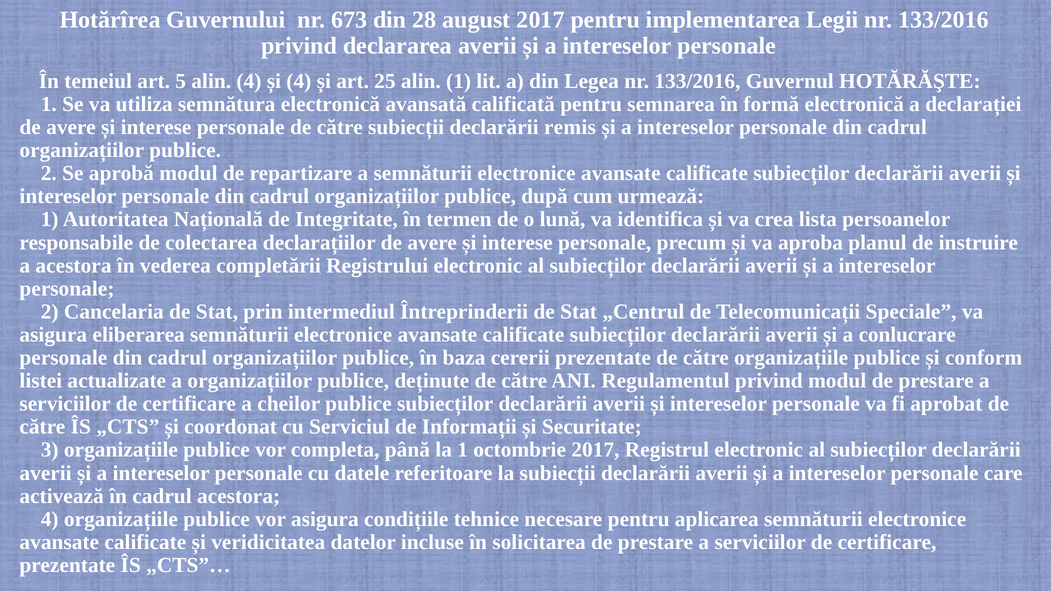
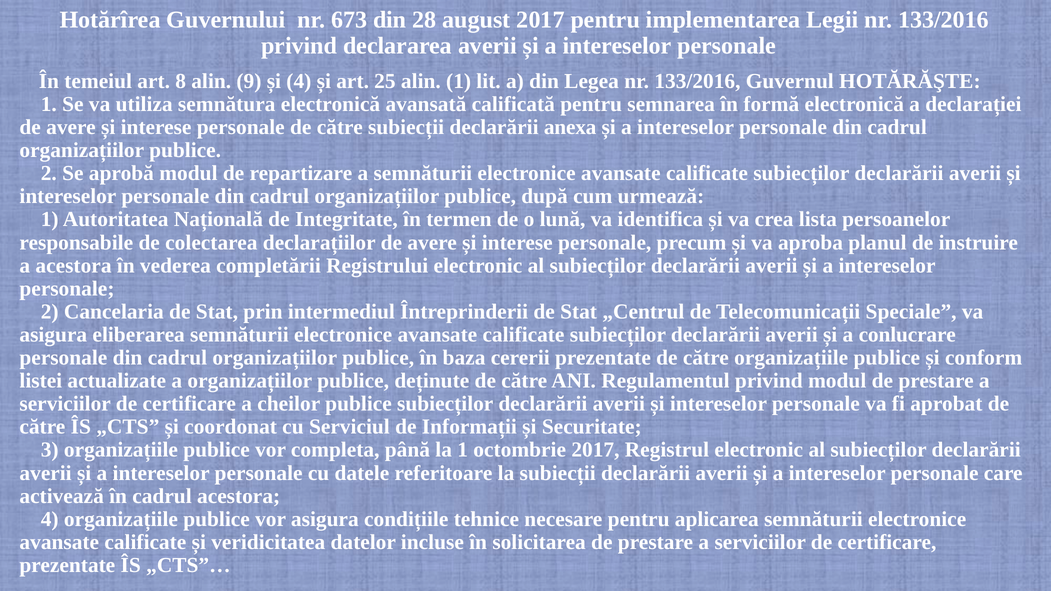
5: 5 -> 8 (181, 81)
alin 4: 4 -> 9 (249, 81)
remis: remis -> anexa (570, 127)
